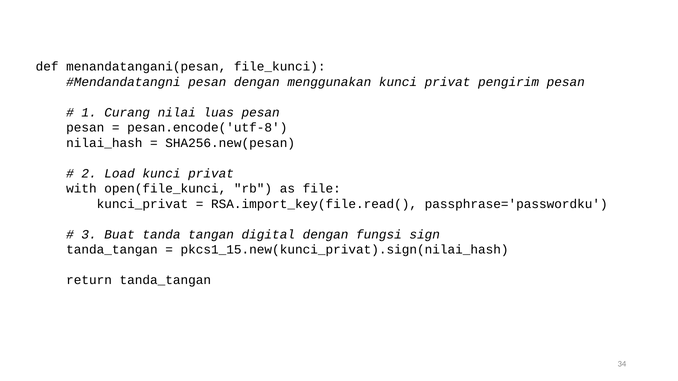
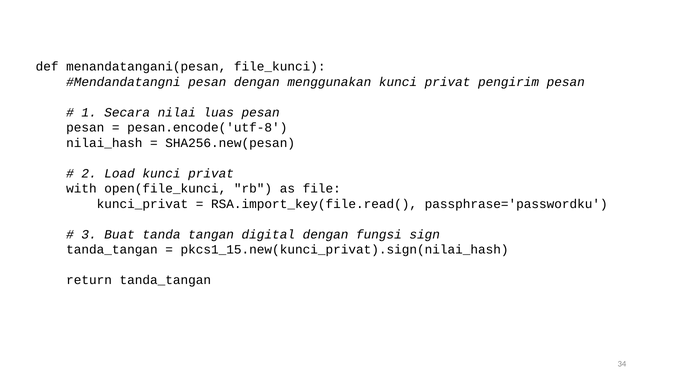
Curang: Curang -> Secara (127, 113)
